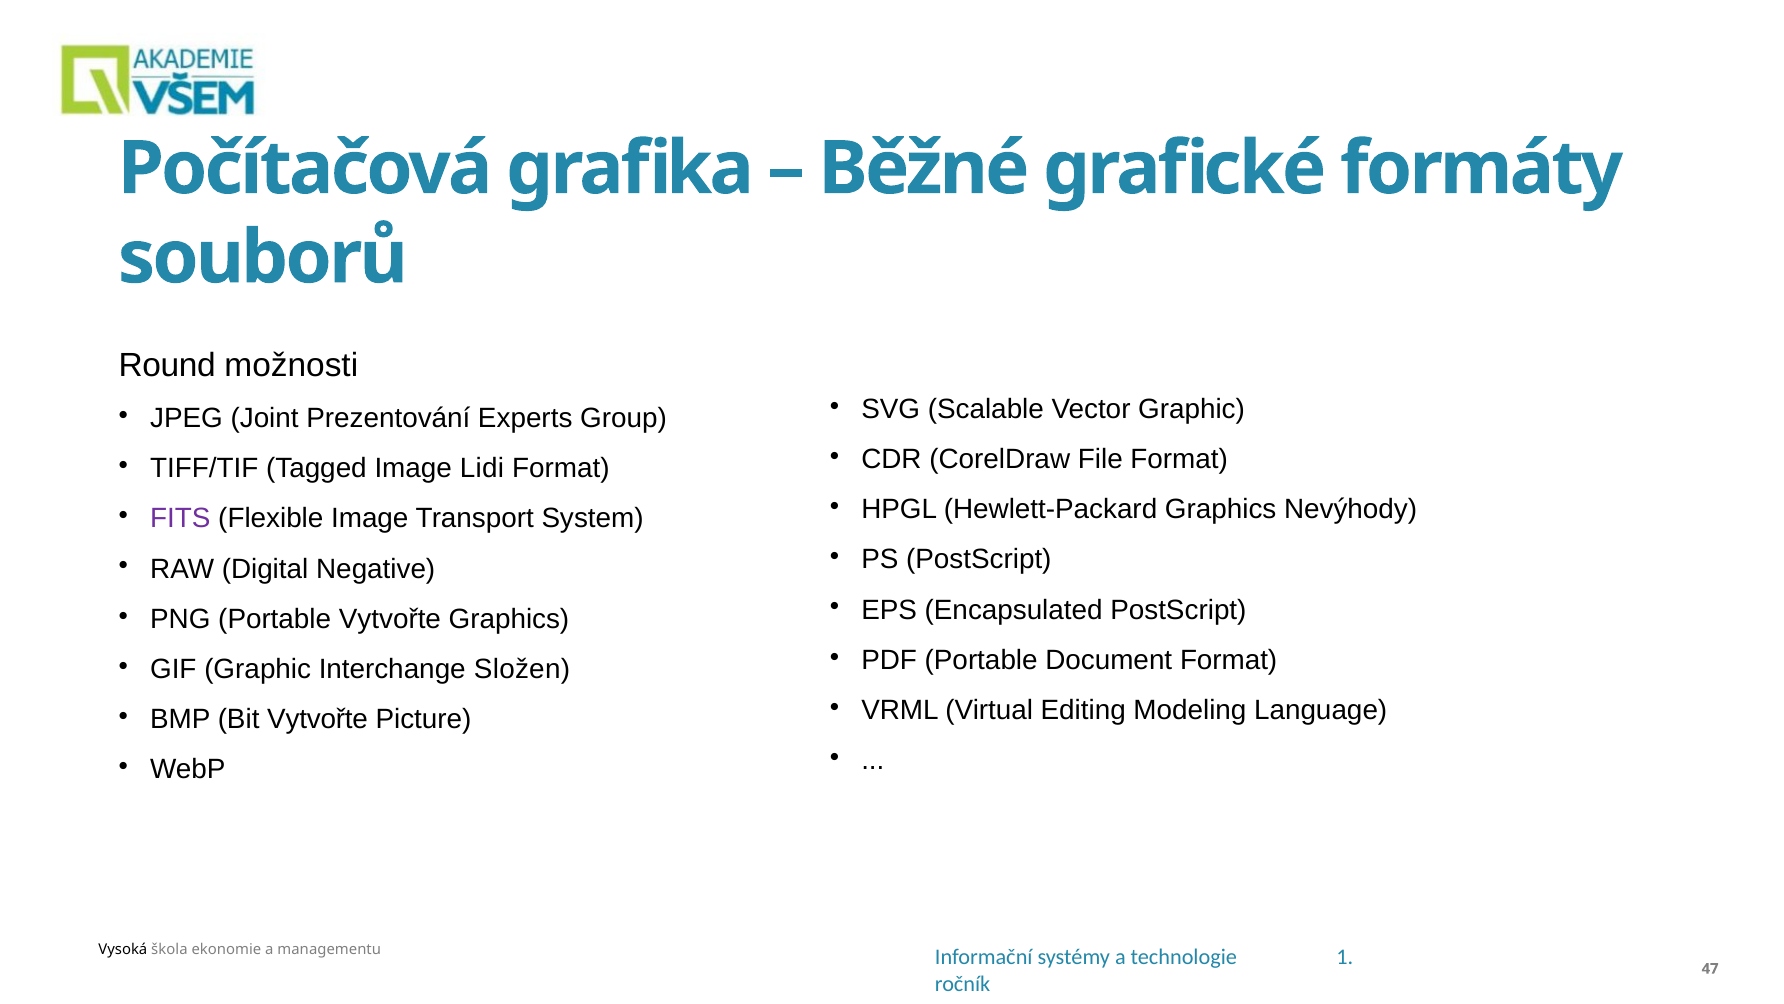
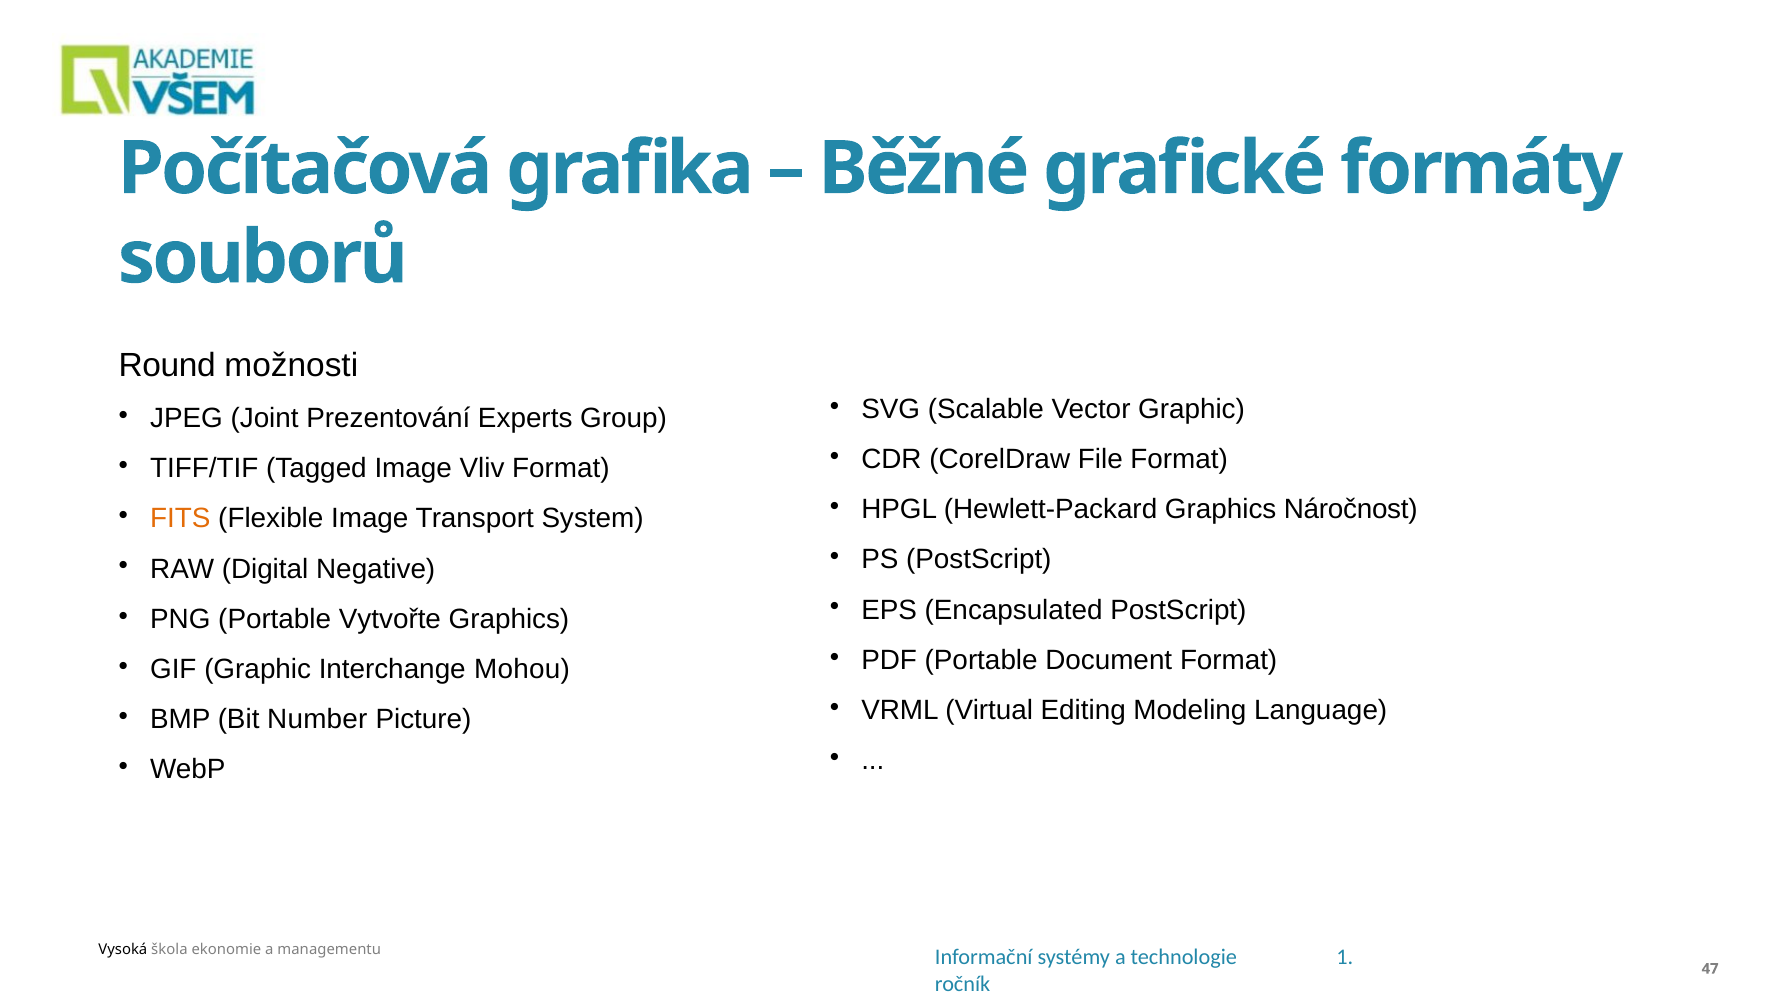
Lidi: Lidi -> Vliv (482, 468)
Nevýhody: Nevýhody -> Náročnost (1351, 509)
FITS colour: purple -> orange (180, 519)
Složen: Složen -> Mohou (522, 669)
Bit Vytvořte: Vytvořte -> Number (317, 719)
